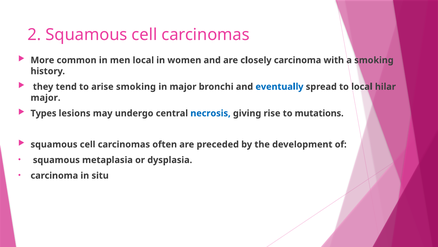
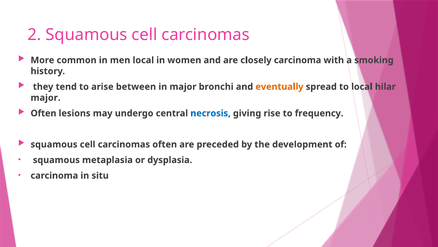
arise smoking: smoking -> between (136, 87)
eventually colour: blue -> orange (279, 87)
Types: Types -> Often (43, 113)
mutations: mutations -> frequency (319, 113)
